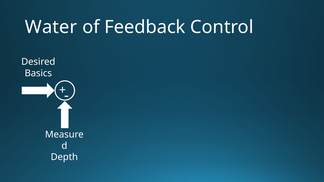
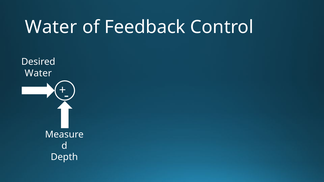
Basics: Basics -> Water (38, 73)
